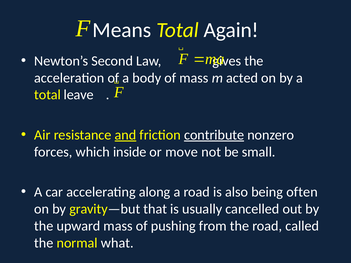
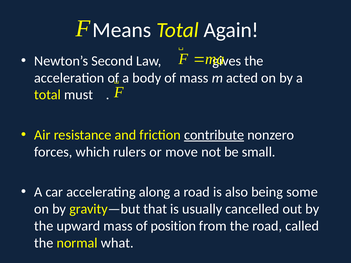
leave: leave -> must (79, 95)
and underline: present -> none (125, 135)
inside: inside -> rulers (130, 152)
often: often -> some (302, 192)
pushing: pushing -> position (173, 226)
